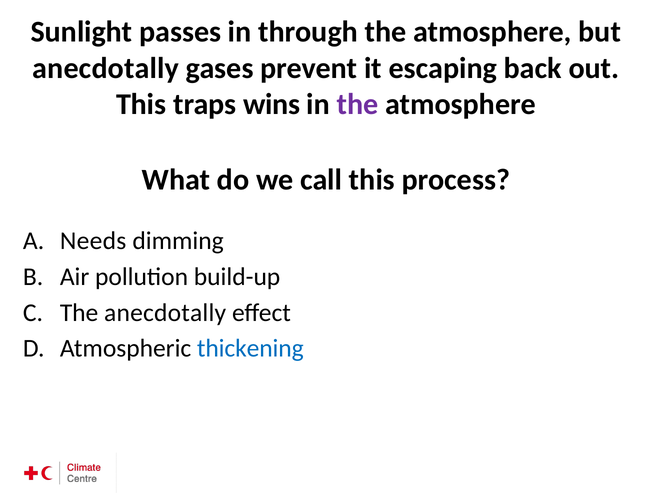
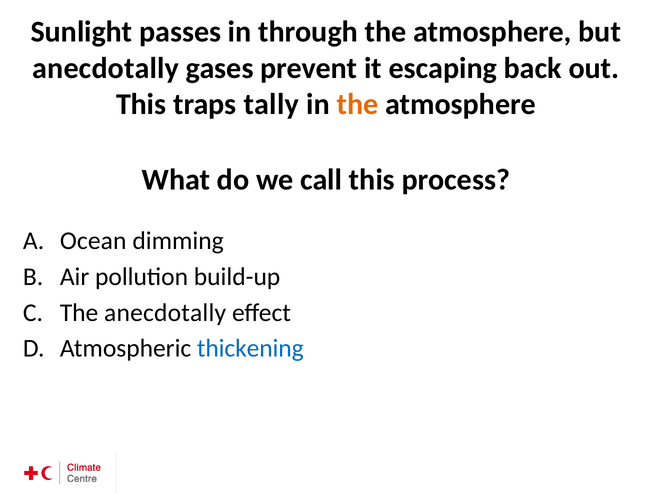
wins: wins -> tally (271, 104)
the colour: purple -> orange (357, 104)
Needs: Needs -> Ocean (93, 241)
